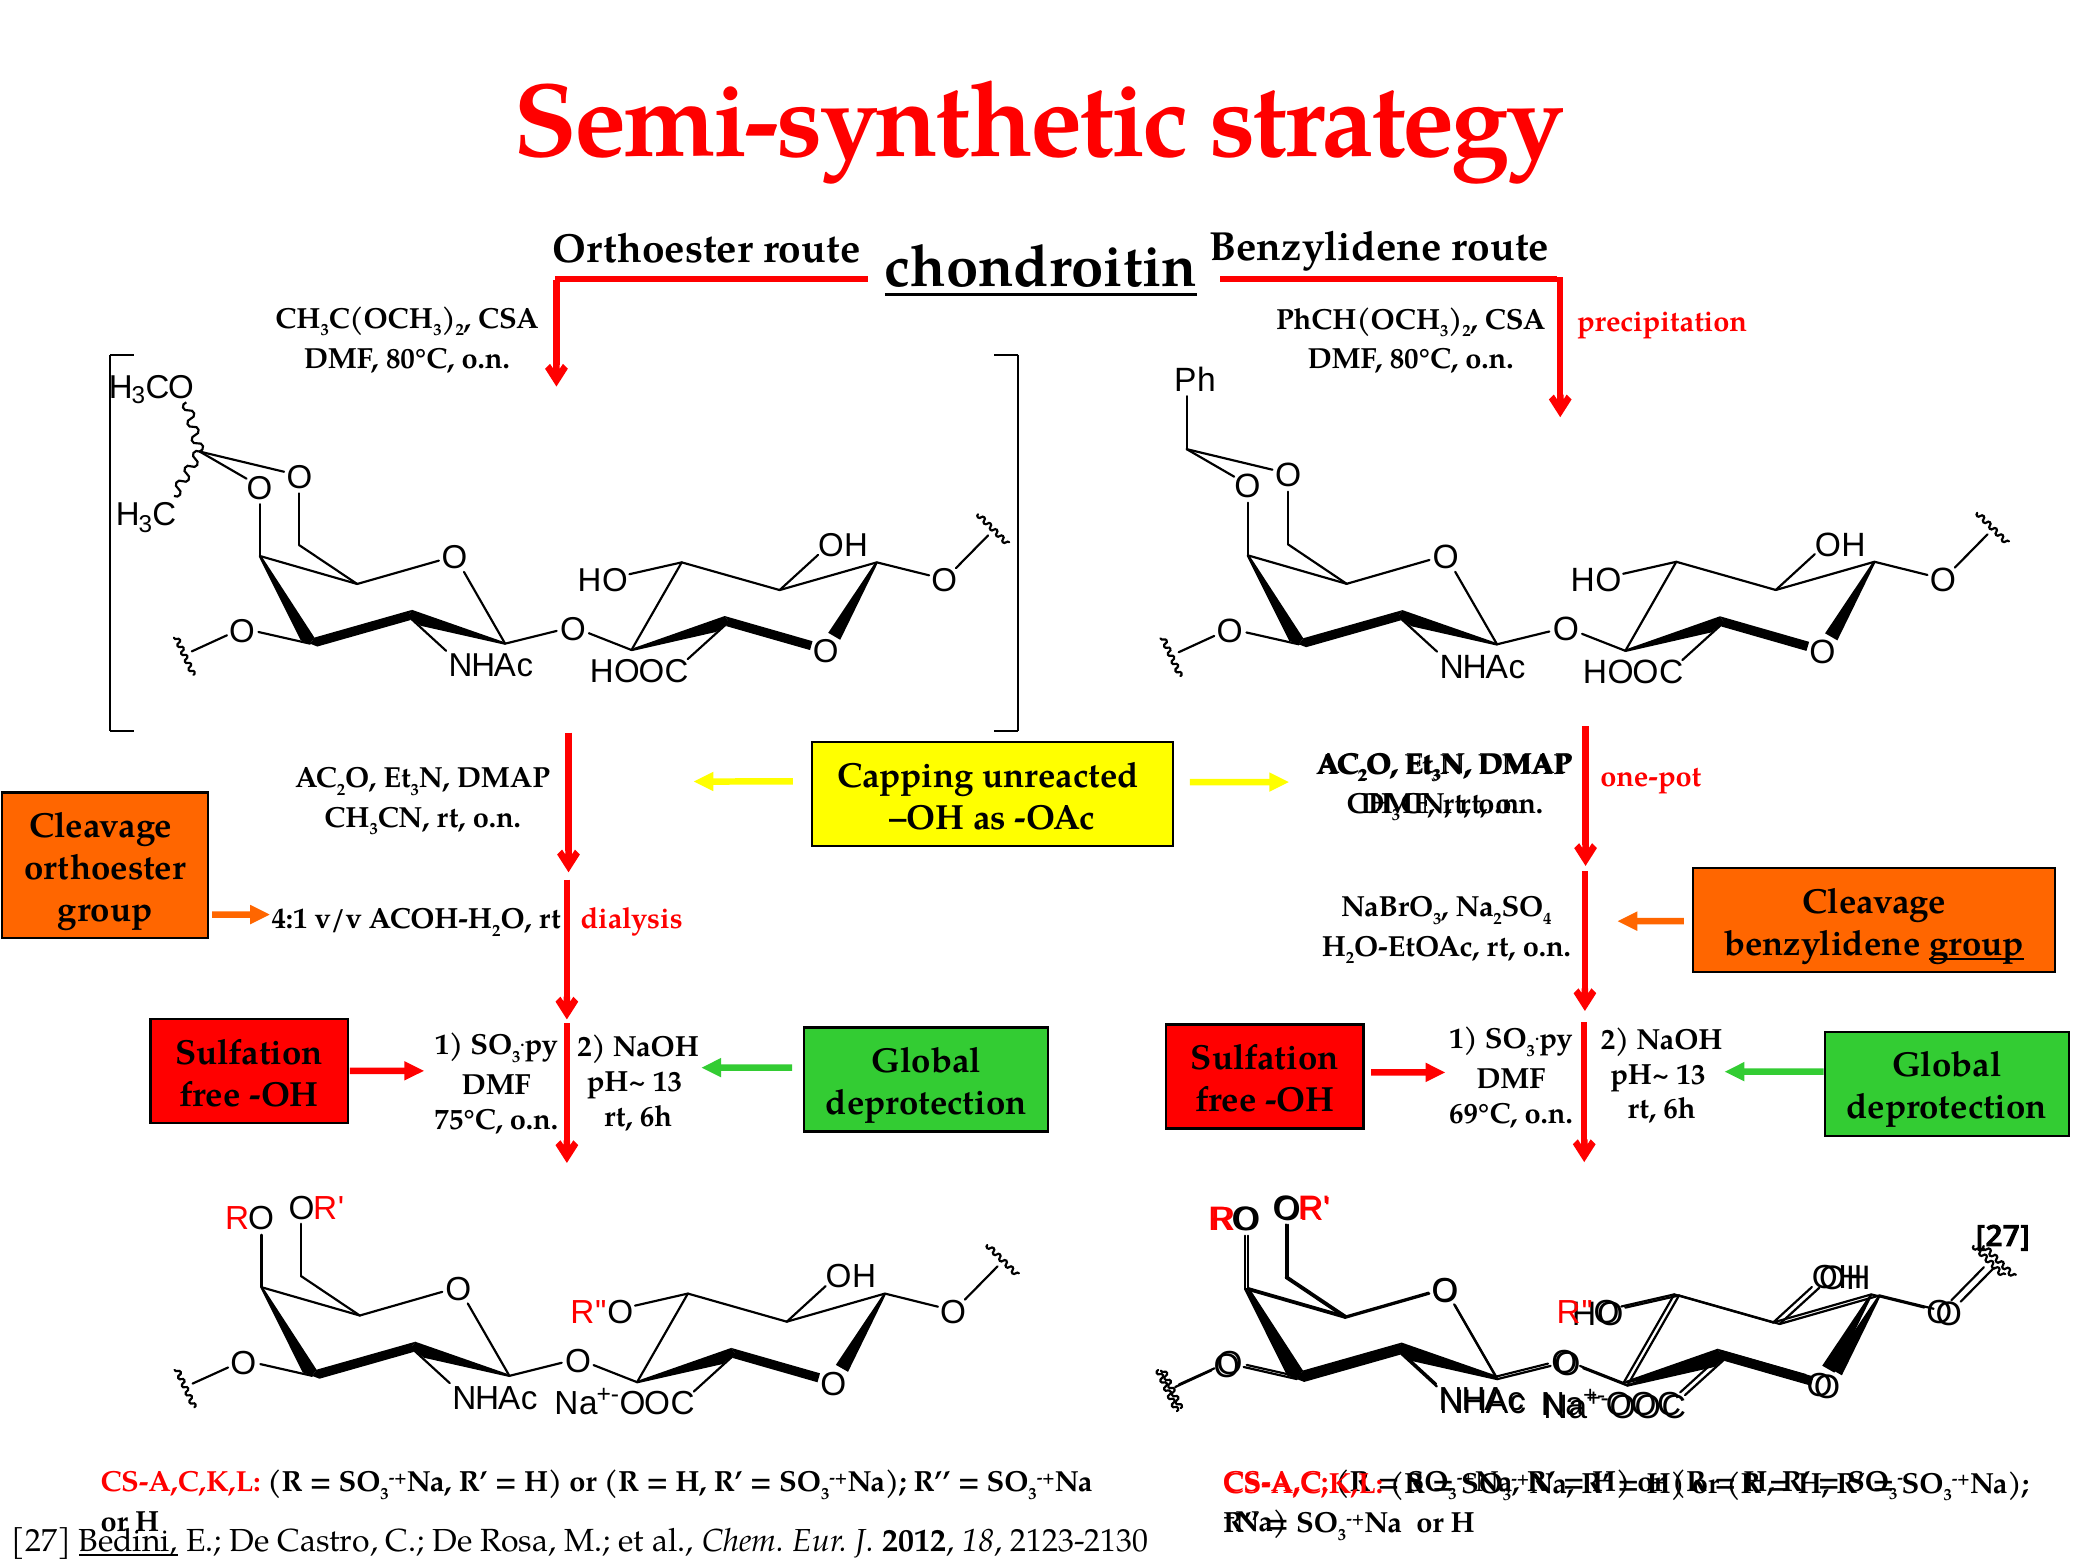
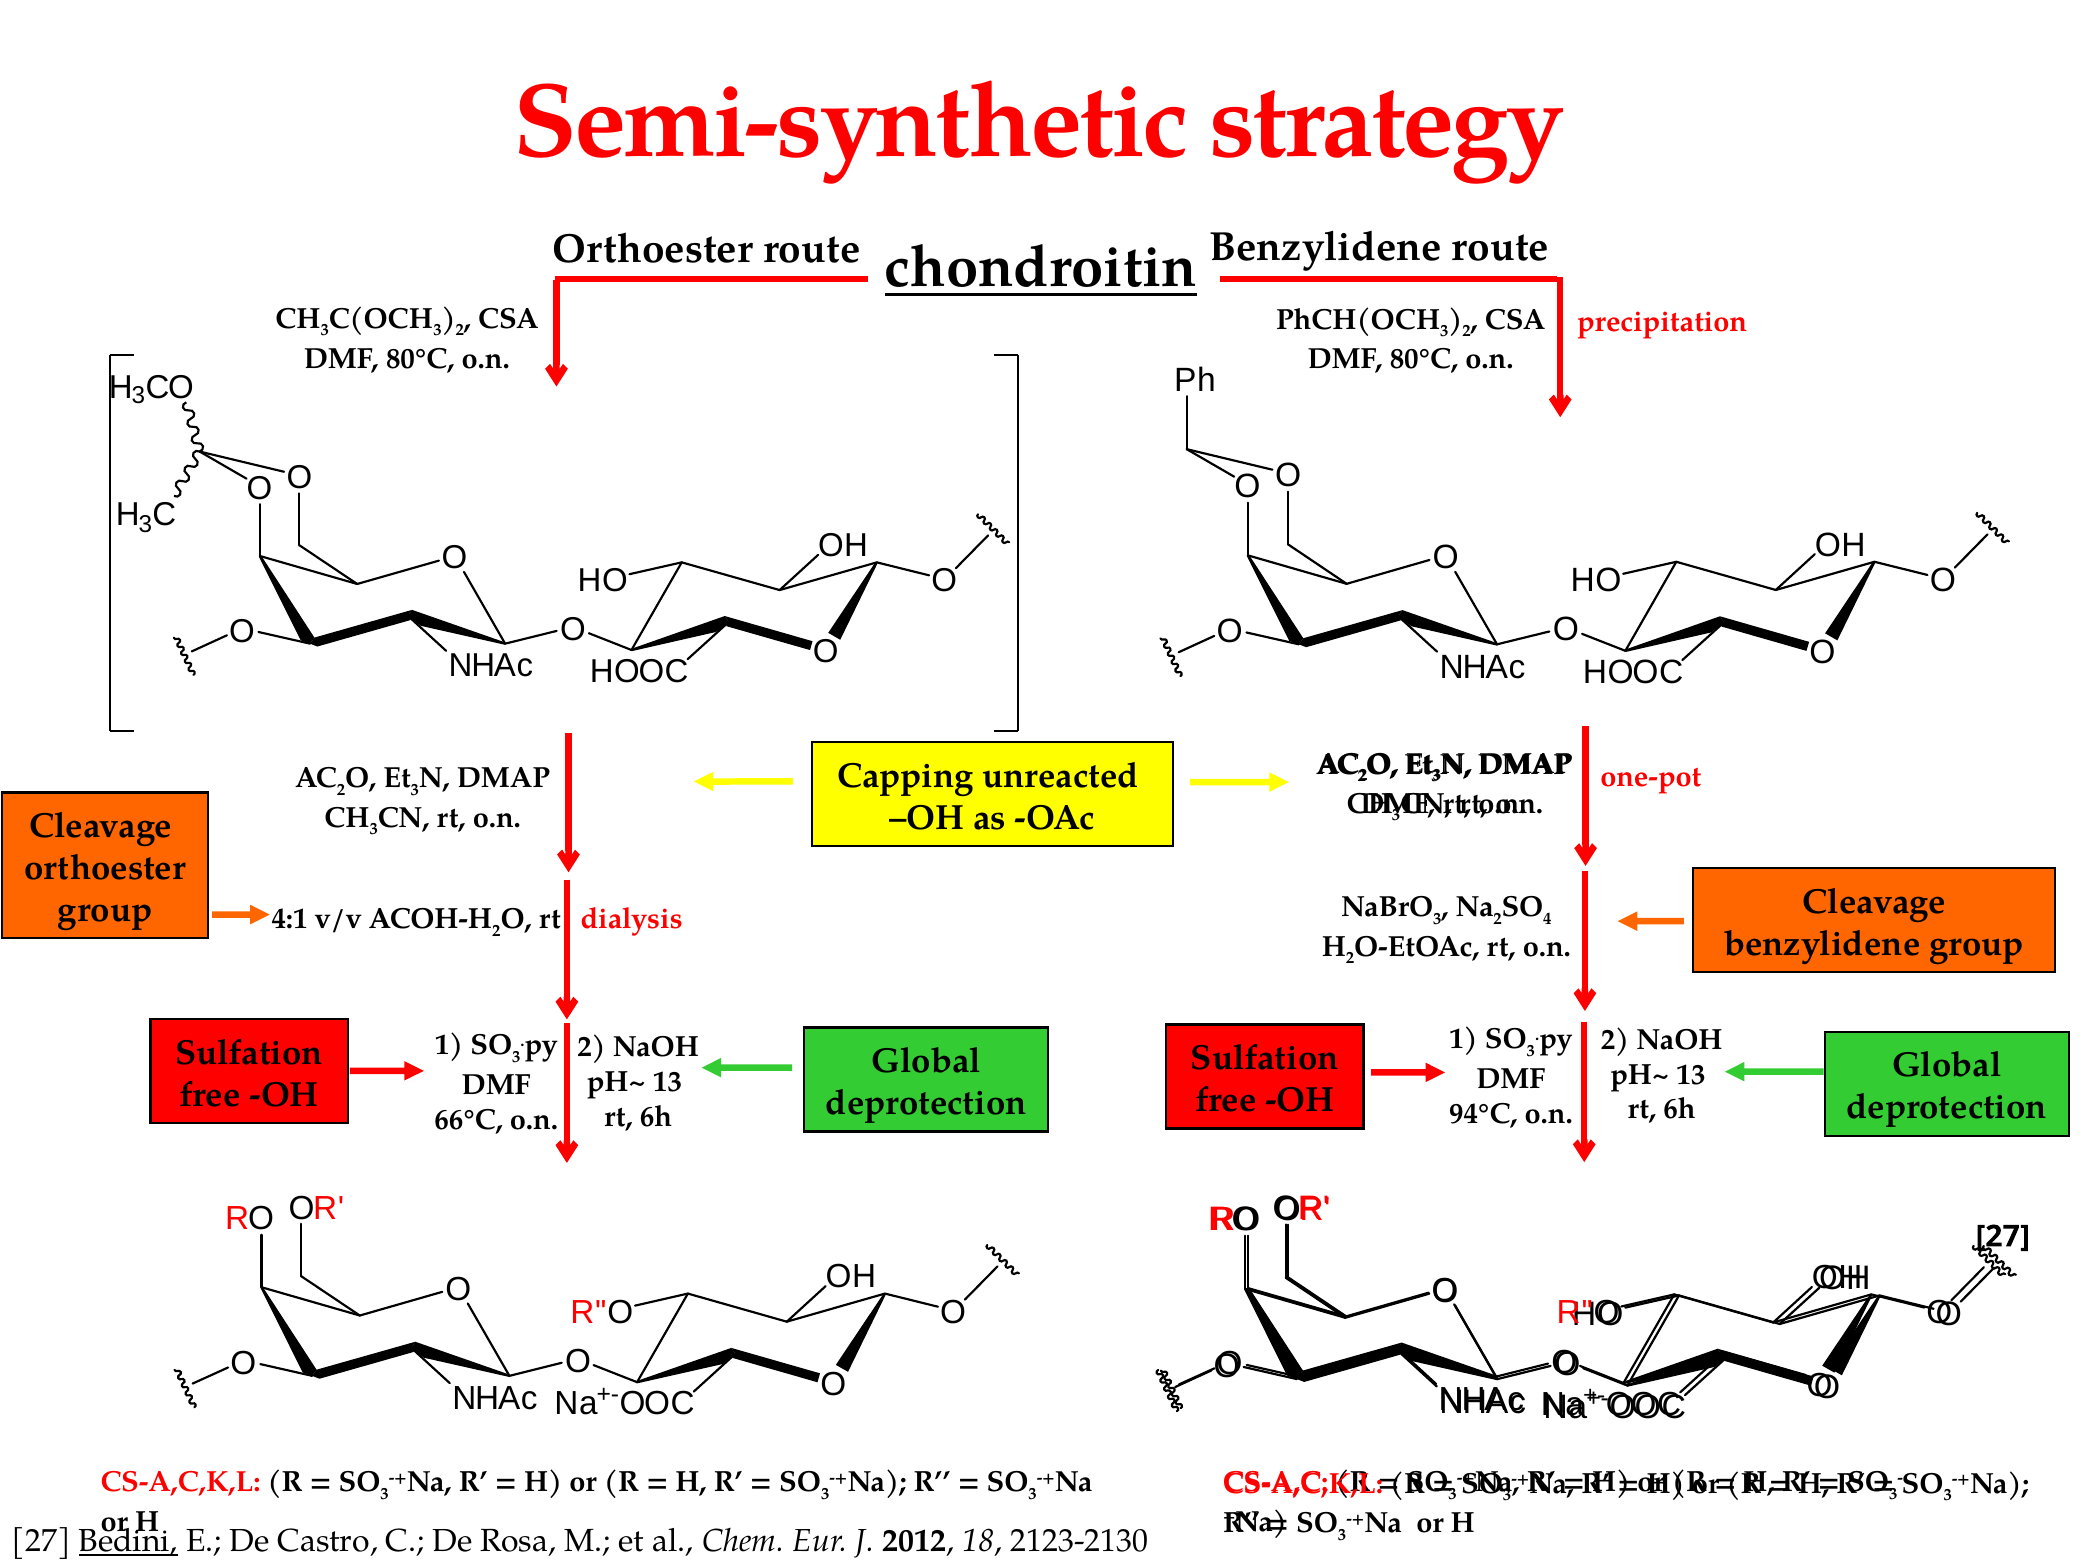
group underline: present -> none (1977, 944)
69°C: 69°C -> 94°C (1483, 1114)
75°C: 75°C -> 66°C (469, 1120)
